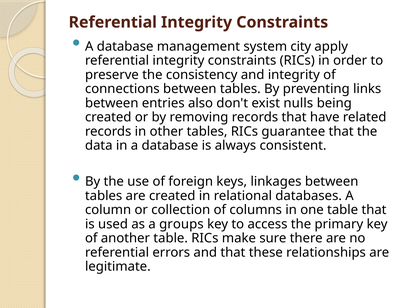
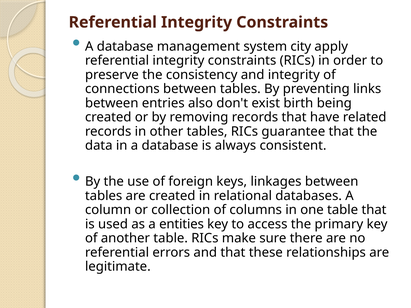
nulls: nulls -> birth (298, 103)
groups: groups -> entities (182, 224)
